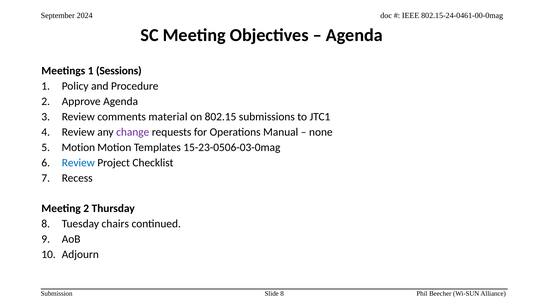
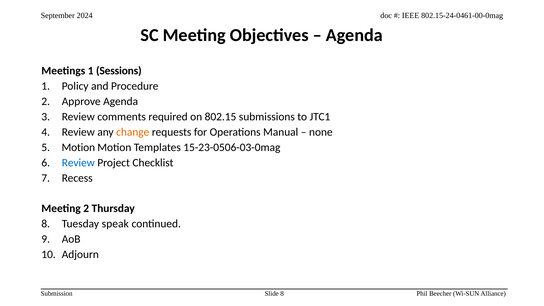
material: material -> required (168, 117)
change colour: purple -> orange (133, 132)
chairs: chairs -> speak (115, 224)
